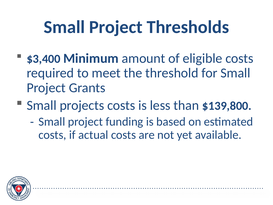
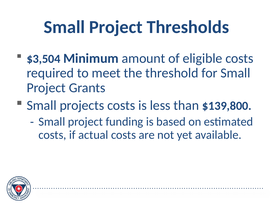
$3,400: $3,400 -> $3,504 (44, 59)
